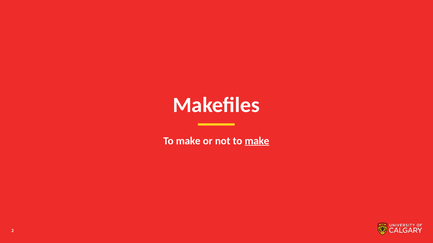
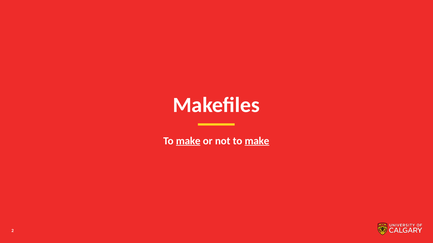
make underline: none -> present (188, 141)
